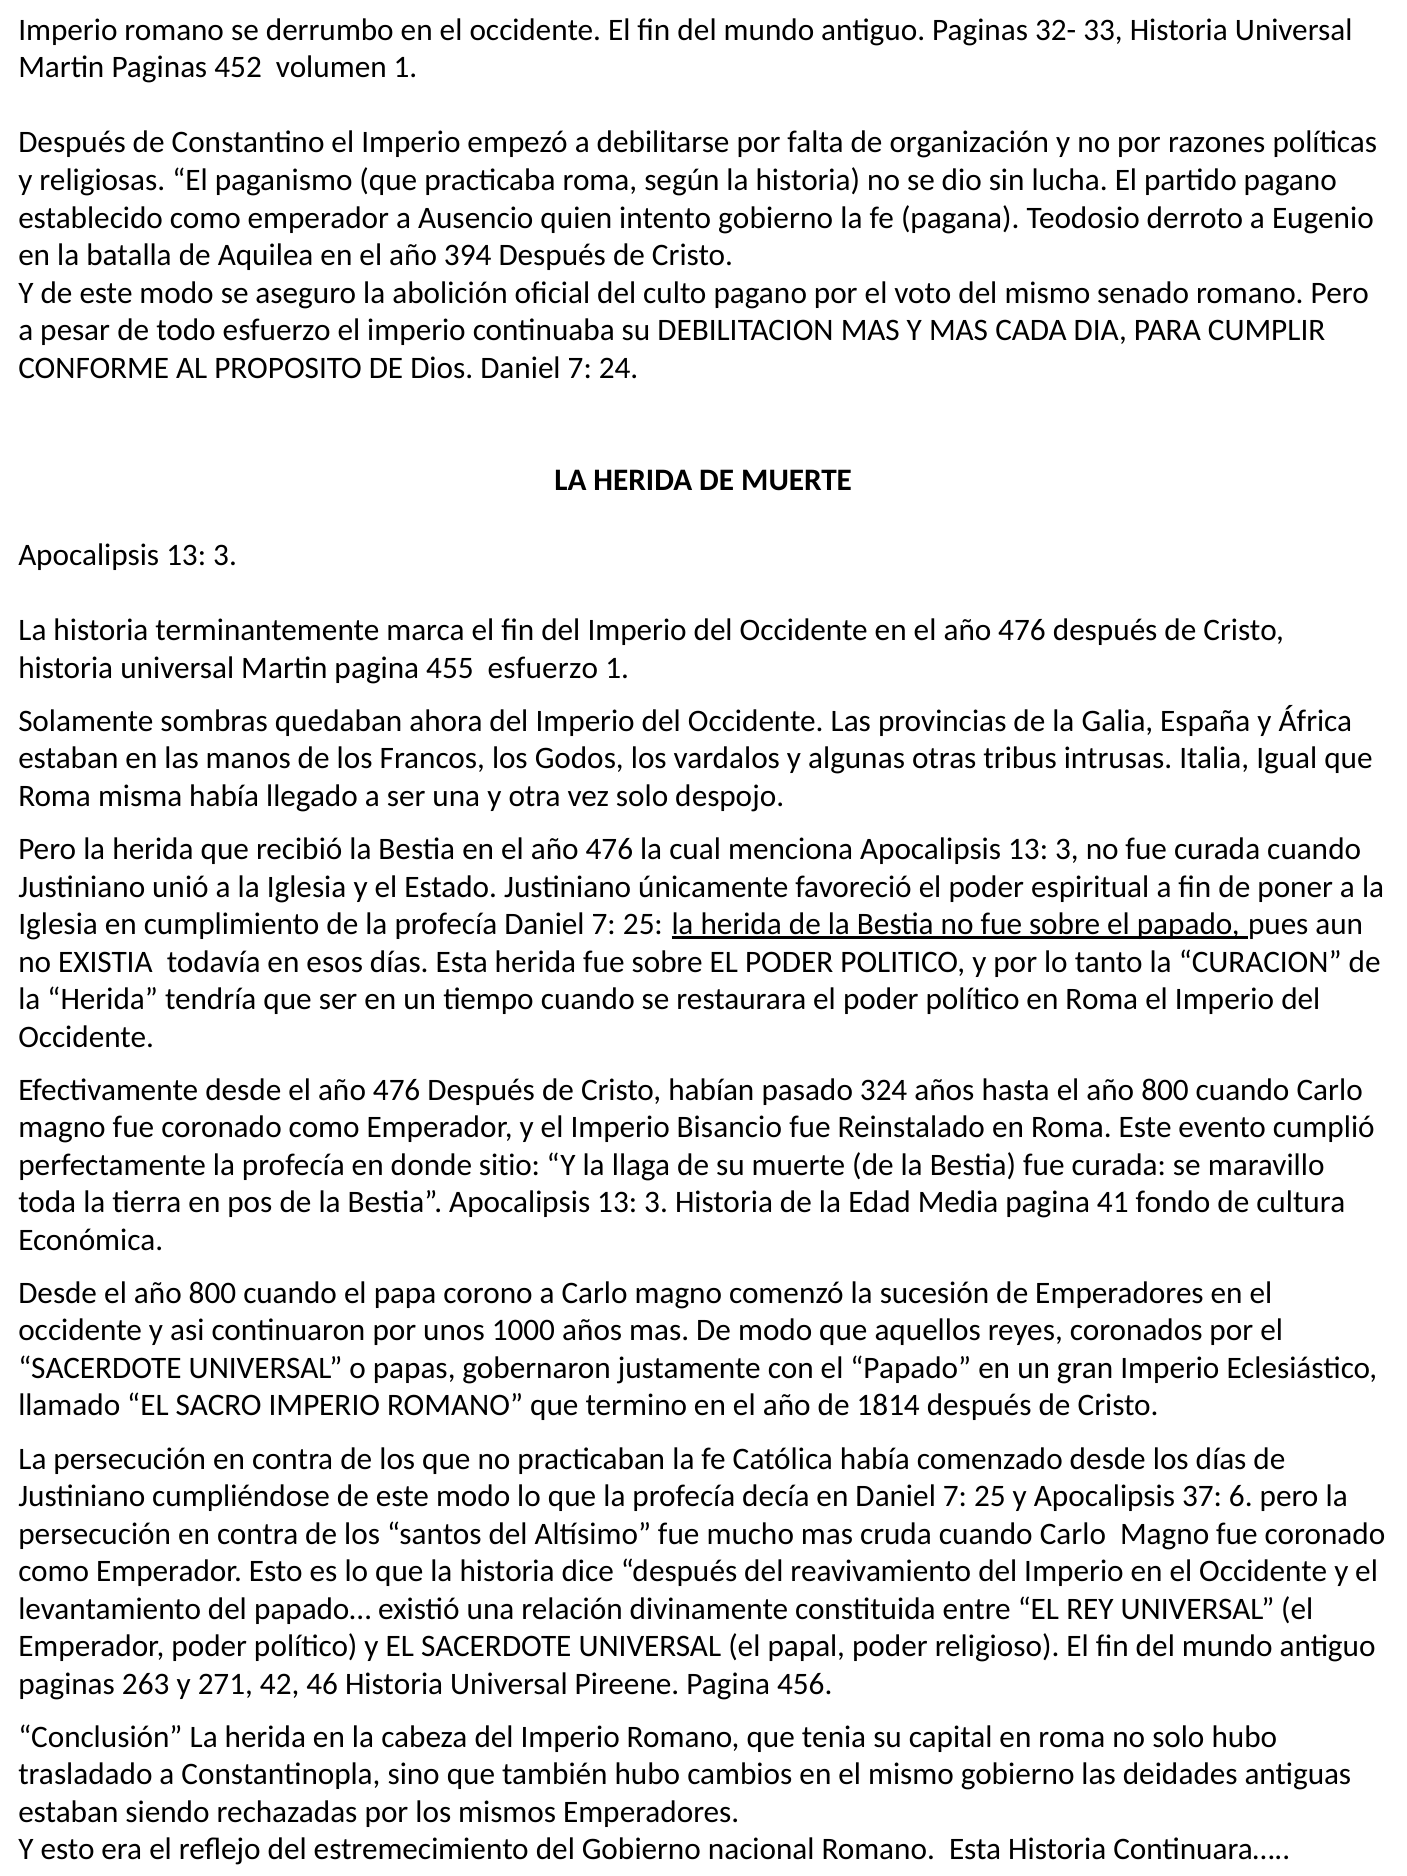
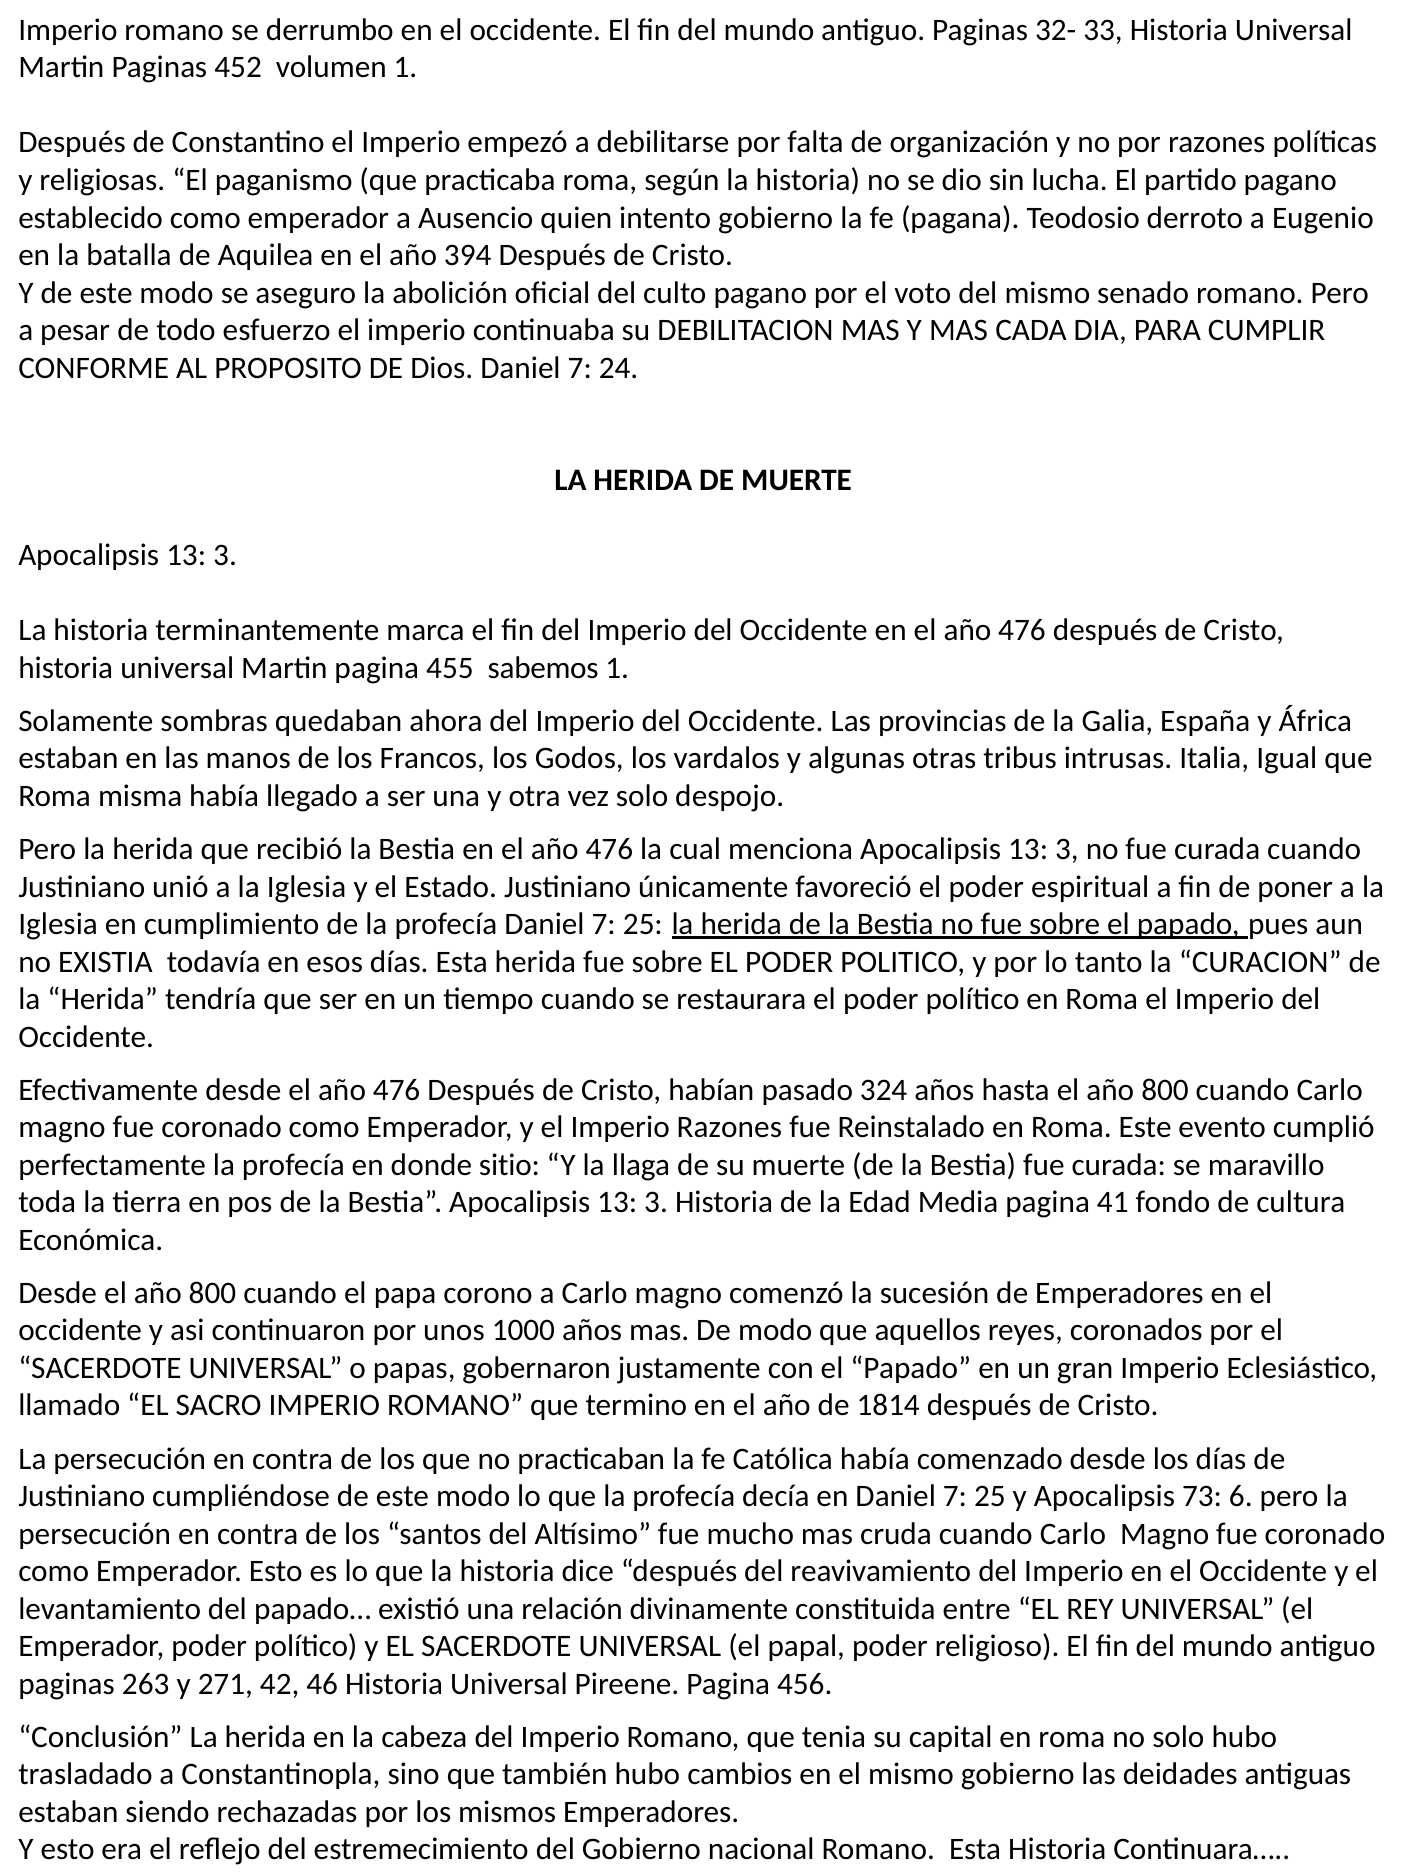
455 esfuerzo: esfuerzo -> sabemos (543, 668)
Imperio Bisancio: Bisancio -> Razones (729, 1127)
37: 37 -> 73 (1202, 1496)
